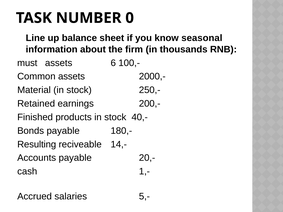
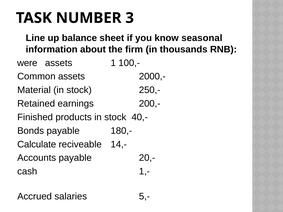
0: 0 -> 3 (130, 18)
must: must -> were (27, 63)
6: 6 -> 1 (113, 63)
Resulting: Resulting -> Calculate (37, 144)
